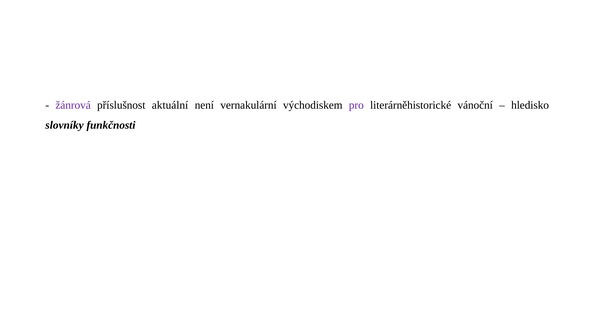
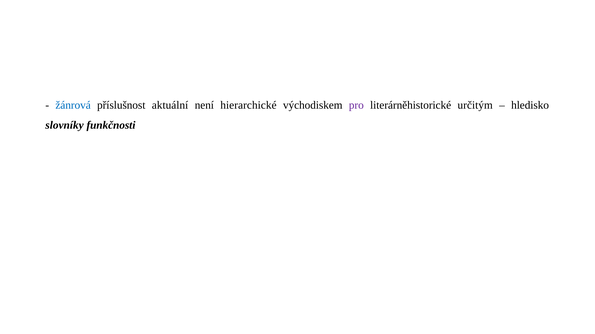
žánrová colour: purple -> blue (73, 105)
vernakulární: vernakulární -> hierarchické (248, 105)
vánoční: vánoční -> určitým (475, 105)
